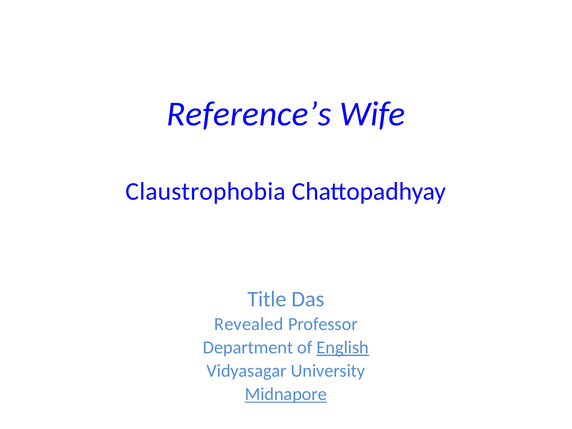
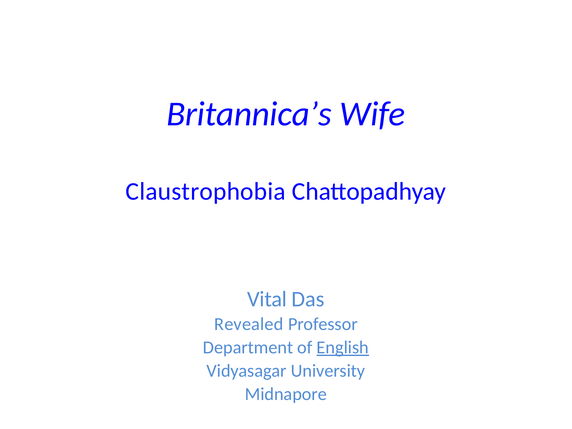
Reference’s: Reference’s -> Britannica’s (249, 114)
Title: Title -> Vital (267, 299)
Midnapore underline: present -> none (286, 394)
